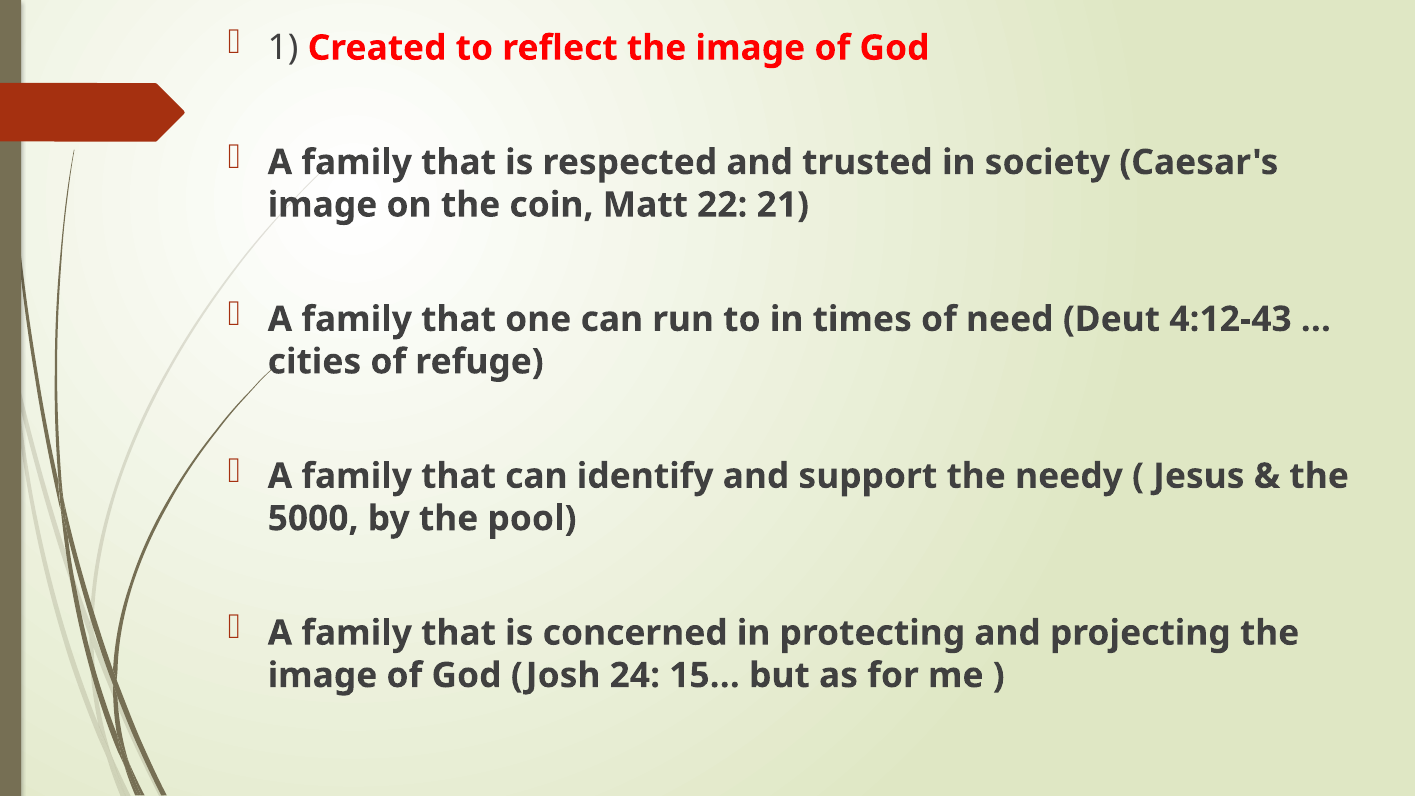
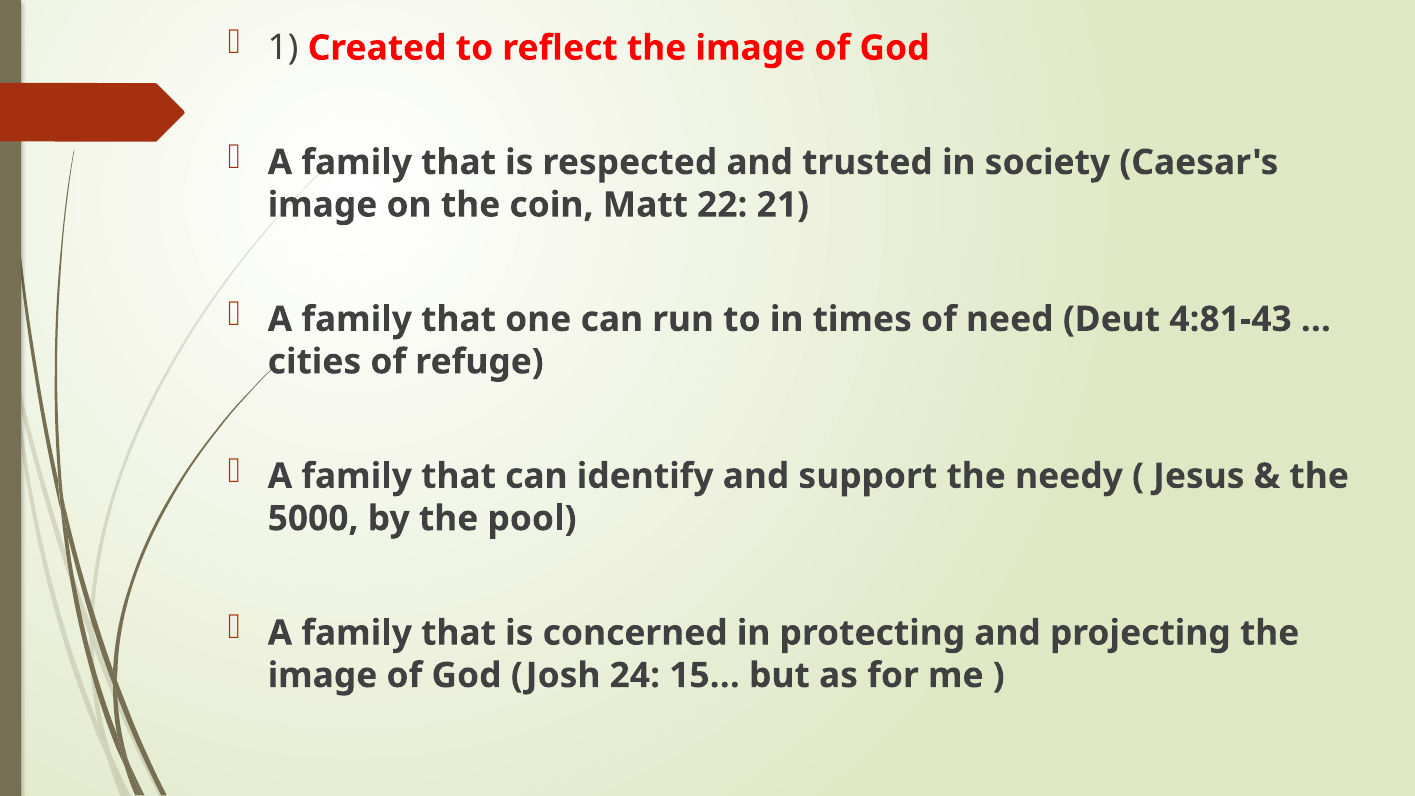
4:12-43: 4:12-43 -> 4:81-43 (1231, 319)
